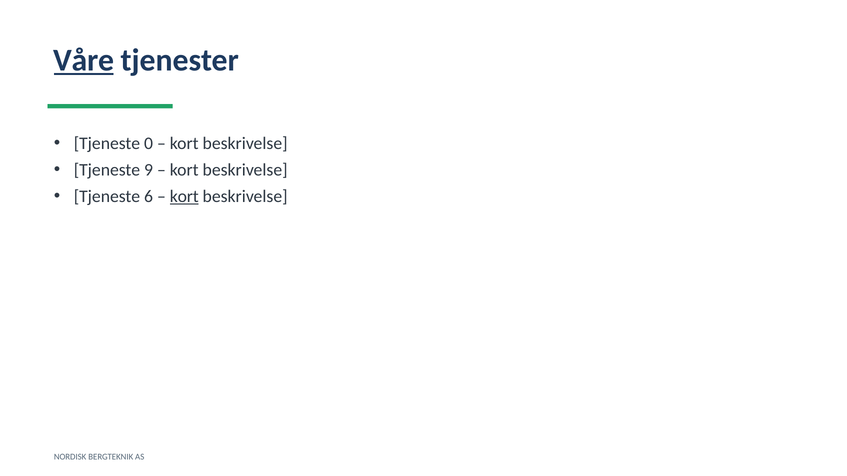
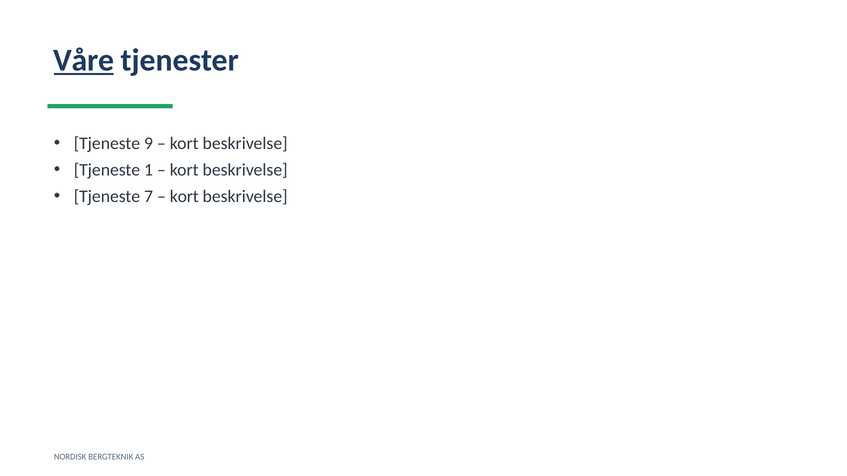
0: 0 -> 9 (148, 143)
9: 9 -> 1 (148, 170)
6: 6 -> 7 (148, 196)
kort underline: present -> none (184, 196)
